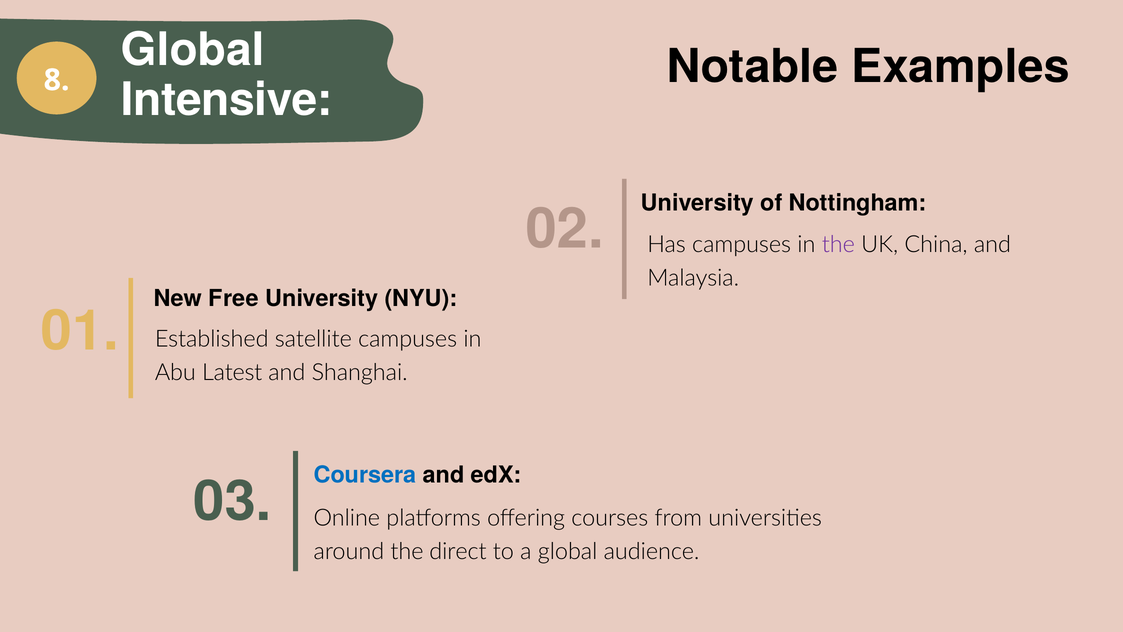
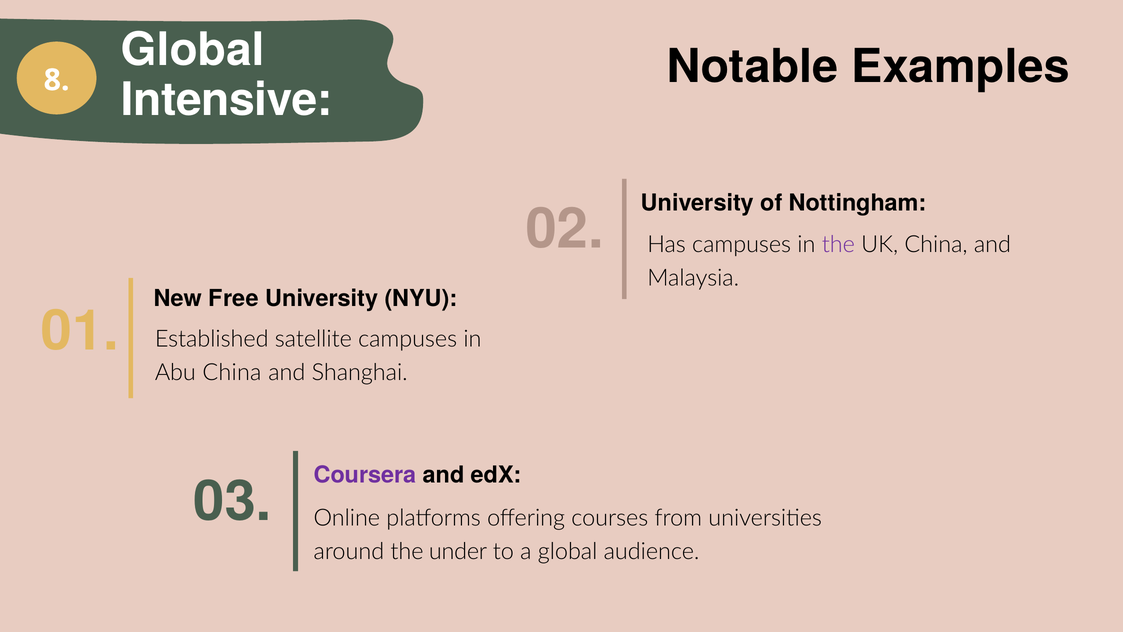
Abu Latest: Latest -> China (232, 373)
Coursera colour: blue -> purple (365, 475)
direct: direct -> under (458, 552)
